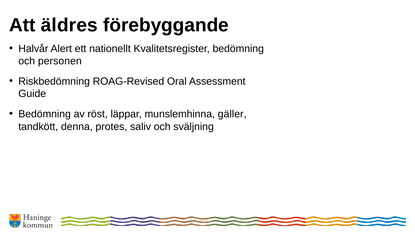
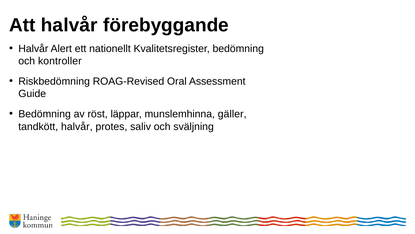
Att äldres: äldres -> halvår (69, 25)
personen: personen -> kontroller (60, 61)
tandkött denna: denna -> halvår (77, 126)
